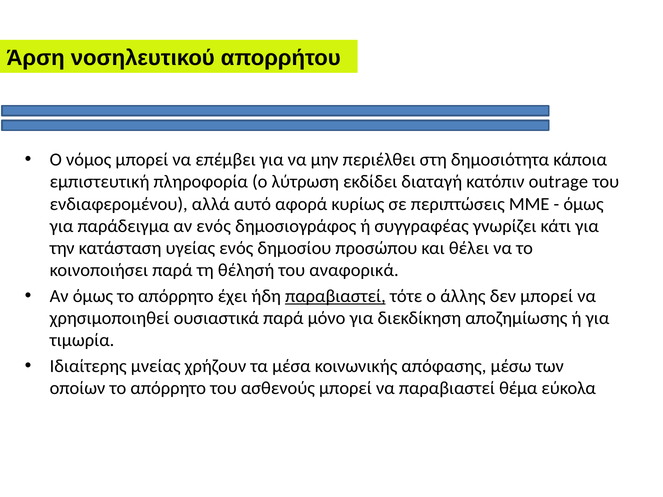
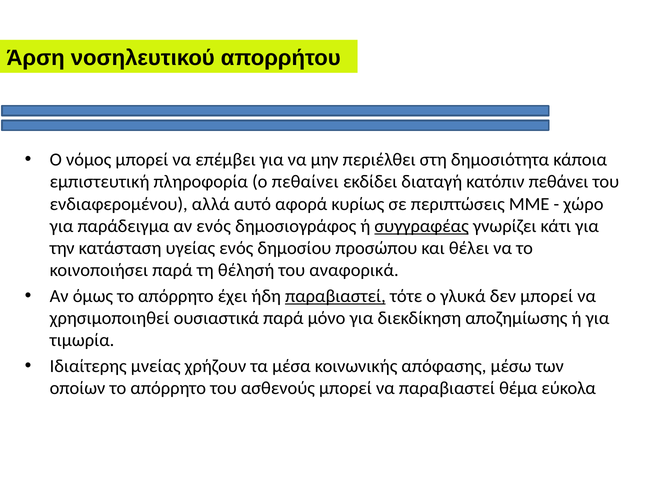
λύτρωση: λύτρωση -> πεθαίνει (305, 182)
outrage: outrage -> πεθάνει (559, 182)
όμως: όμως -> χώρο (583, 204)
συγγραφέας underline: none -> present (422, 226)
άλλης: άλλης -> γλυκά (463, 296)
